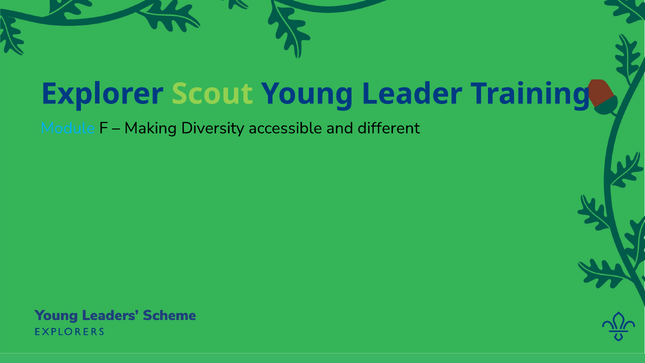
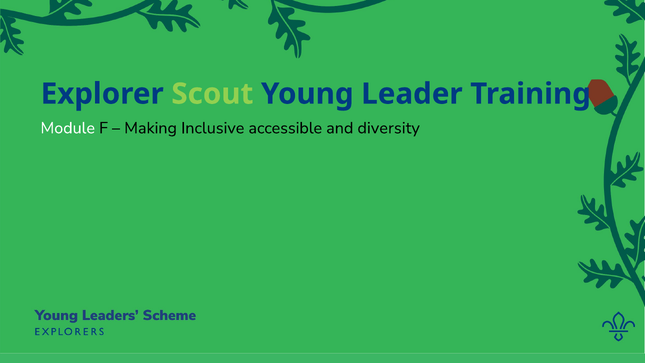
Module colour: light blue -> white (68, 128)
Diversity: Diversity -> Inclusive (213, 128)
different: different -> diversity (389, 128)
